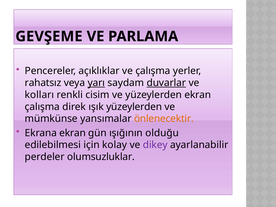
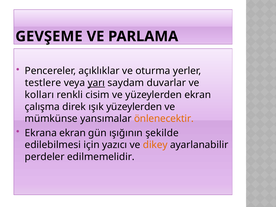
ve çalışma: çalışma -> oturma (153, 71)
rahatsız: rahatsız -> testlere (43, 83)
duvarlar underline: present -> none (166, 83)
olduğu: olduğu -> şekilde (162, 133)
kolay: kolay -> yazıcı (115, 145)
dikey colour: purple -> orange (155, 145)
olumsuzluklar: olumsuzluklar -> edilmemelidir (101, 157)
